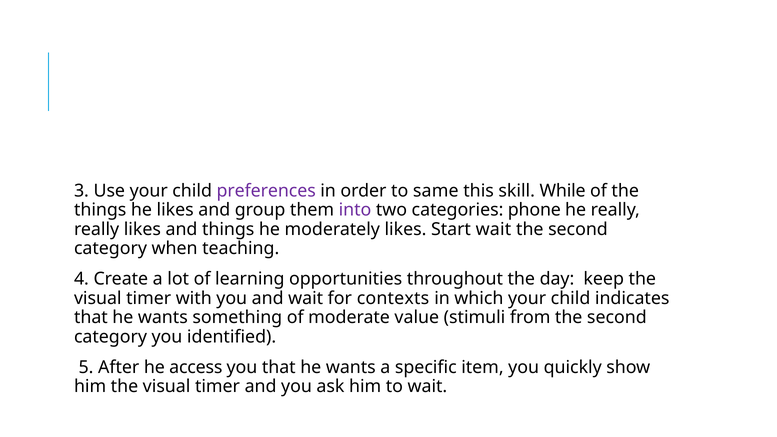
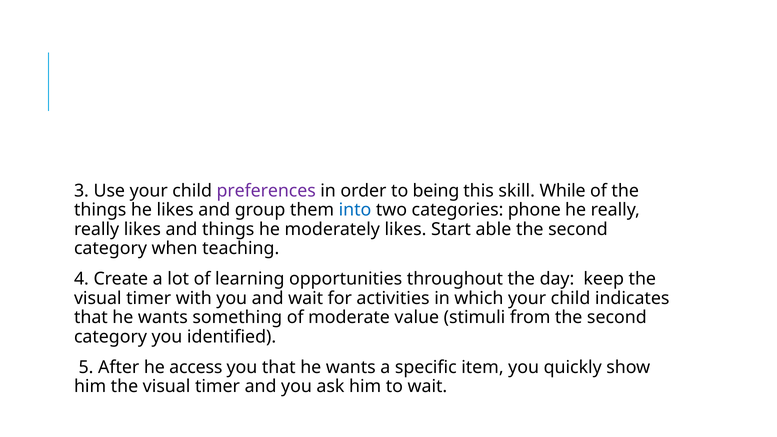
same: same -> being (436, 191)
into colour: purple -> blue (355, 210)
Start wait: wait -> able (493, 229)
contexts: contexts -> activities (393, 298)
